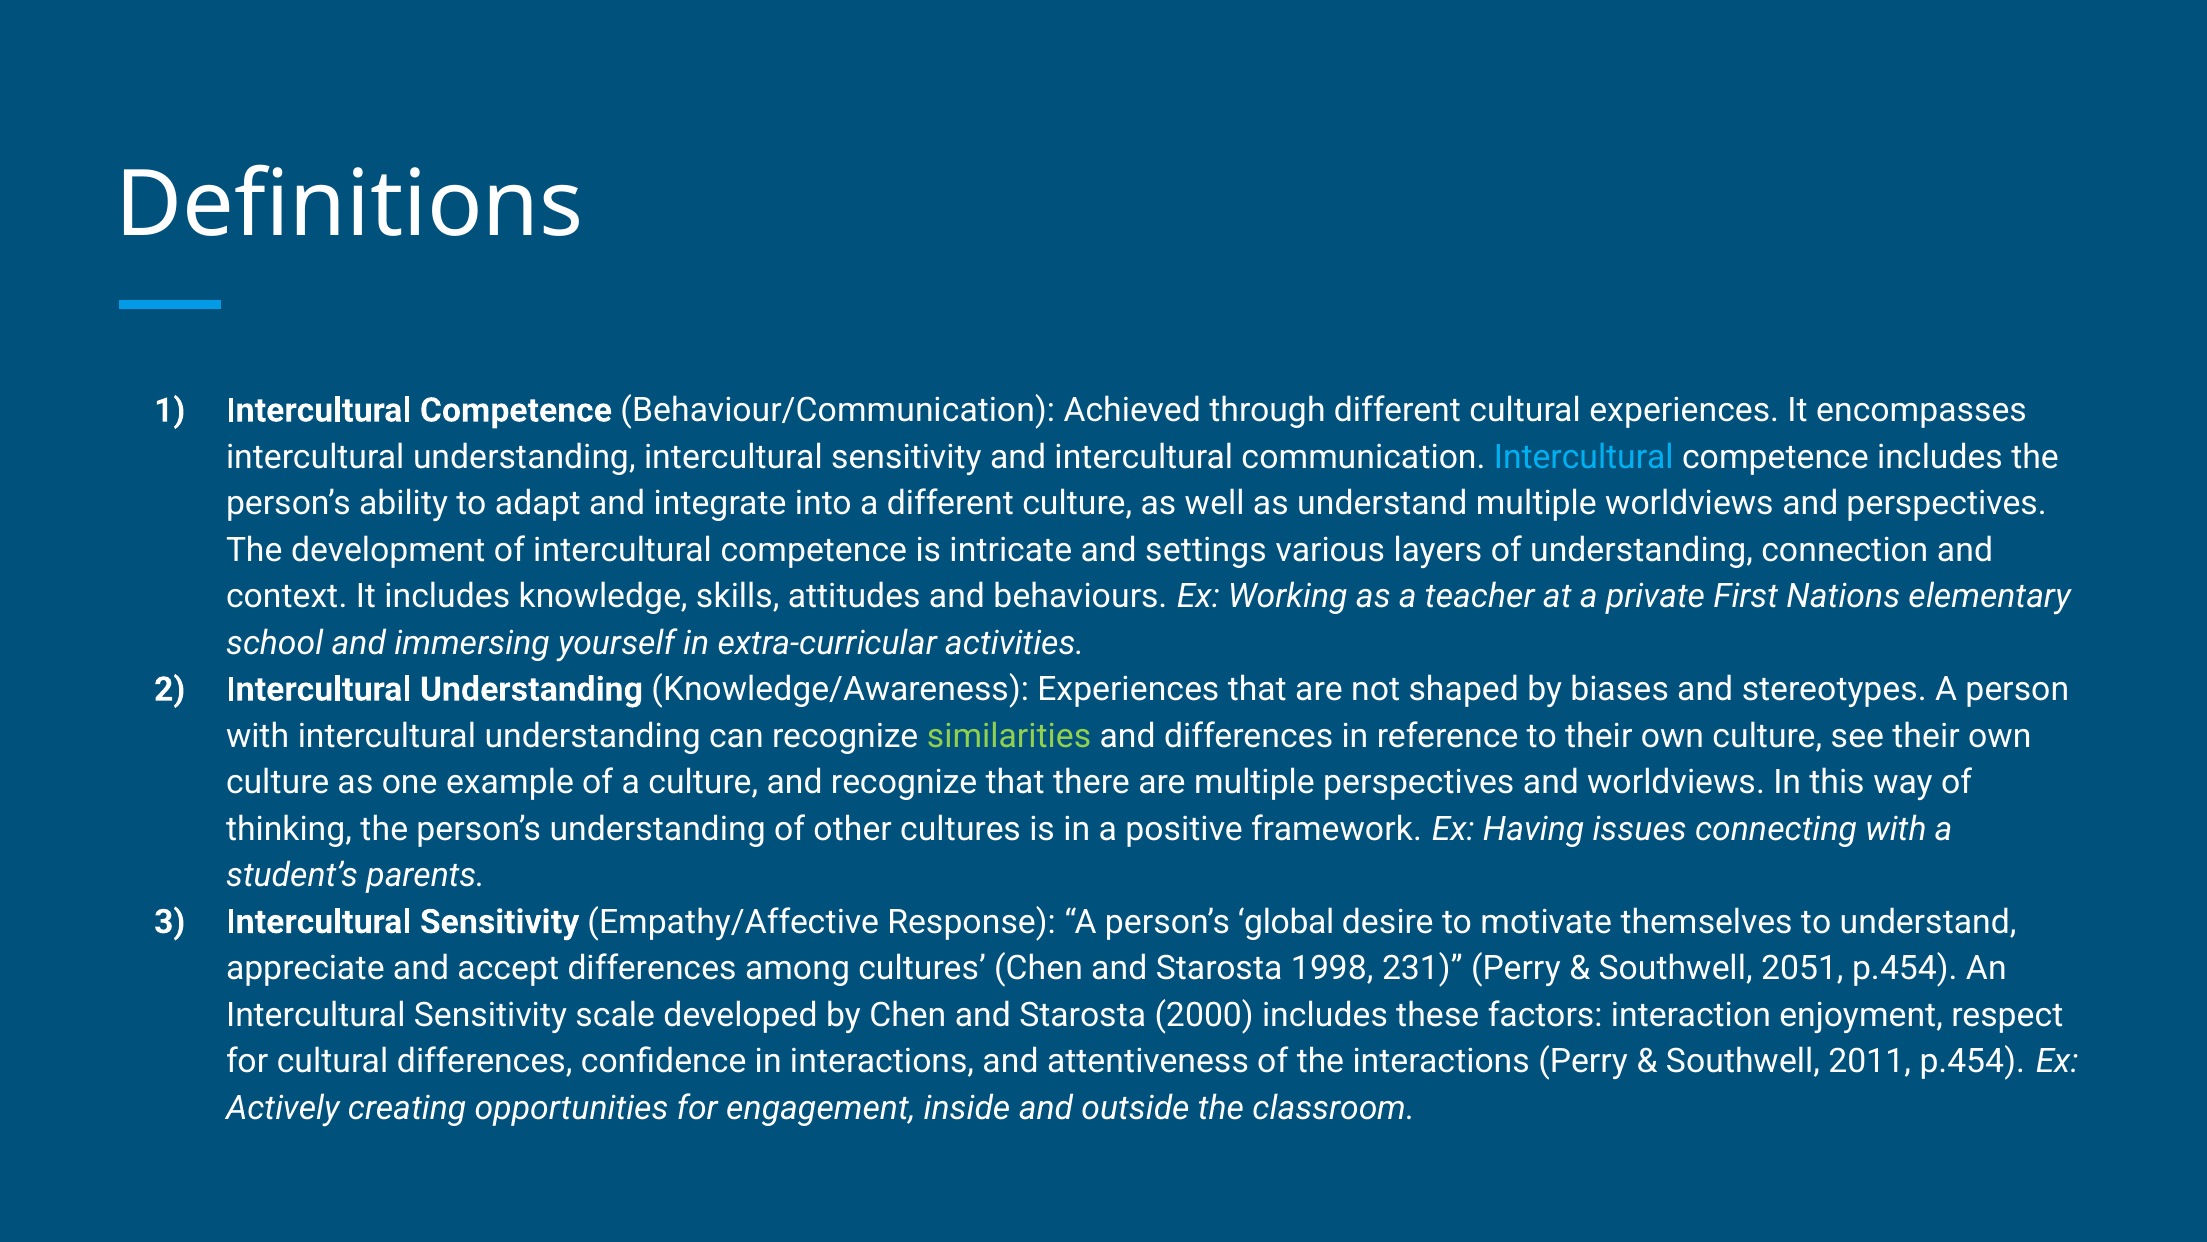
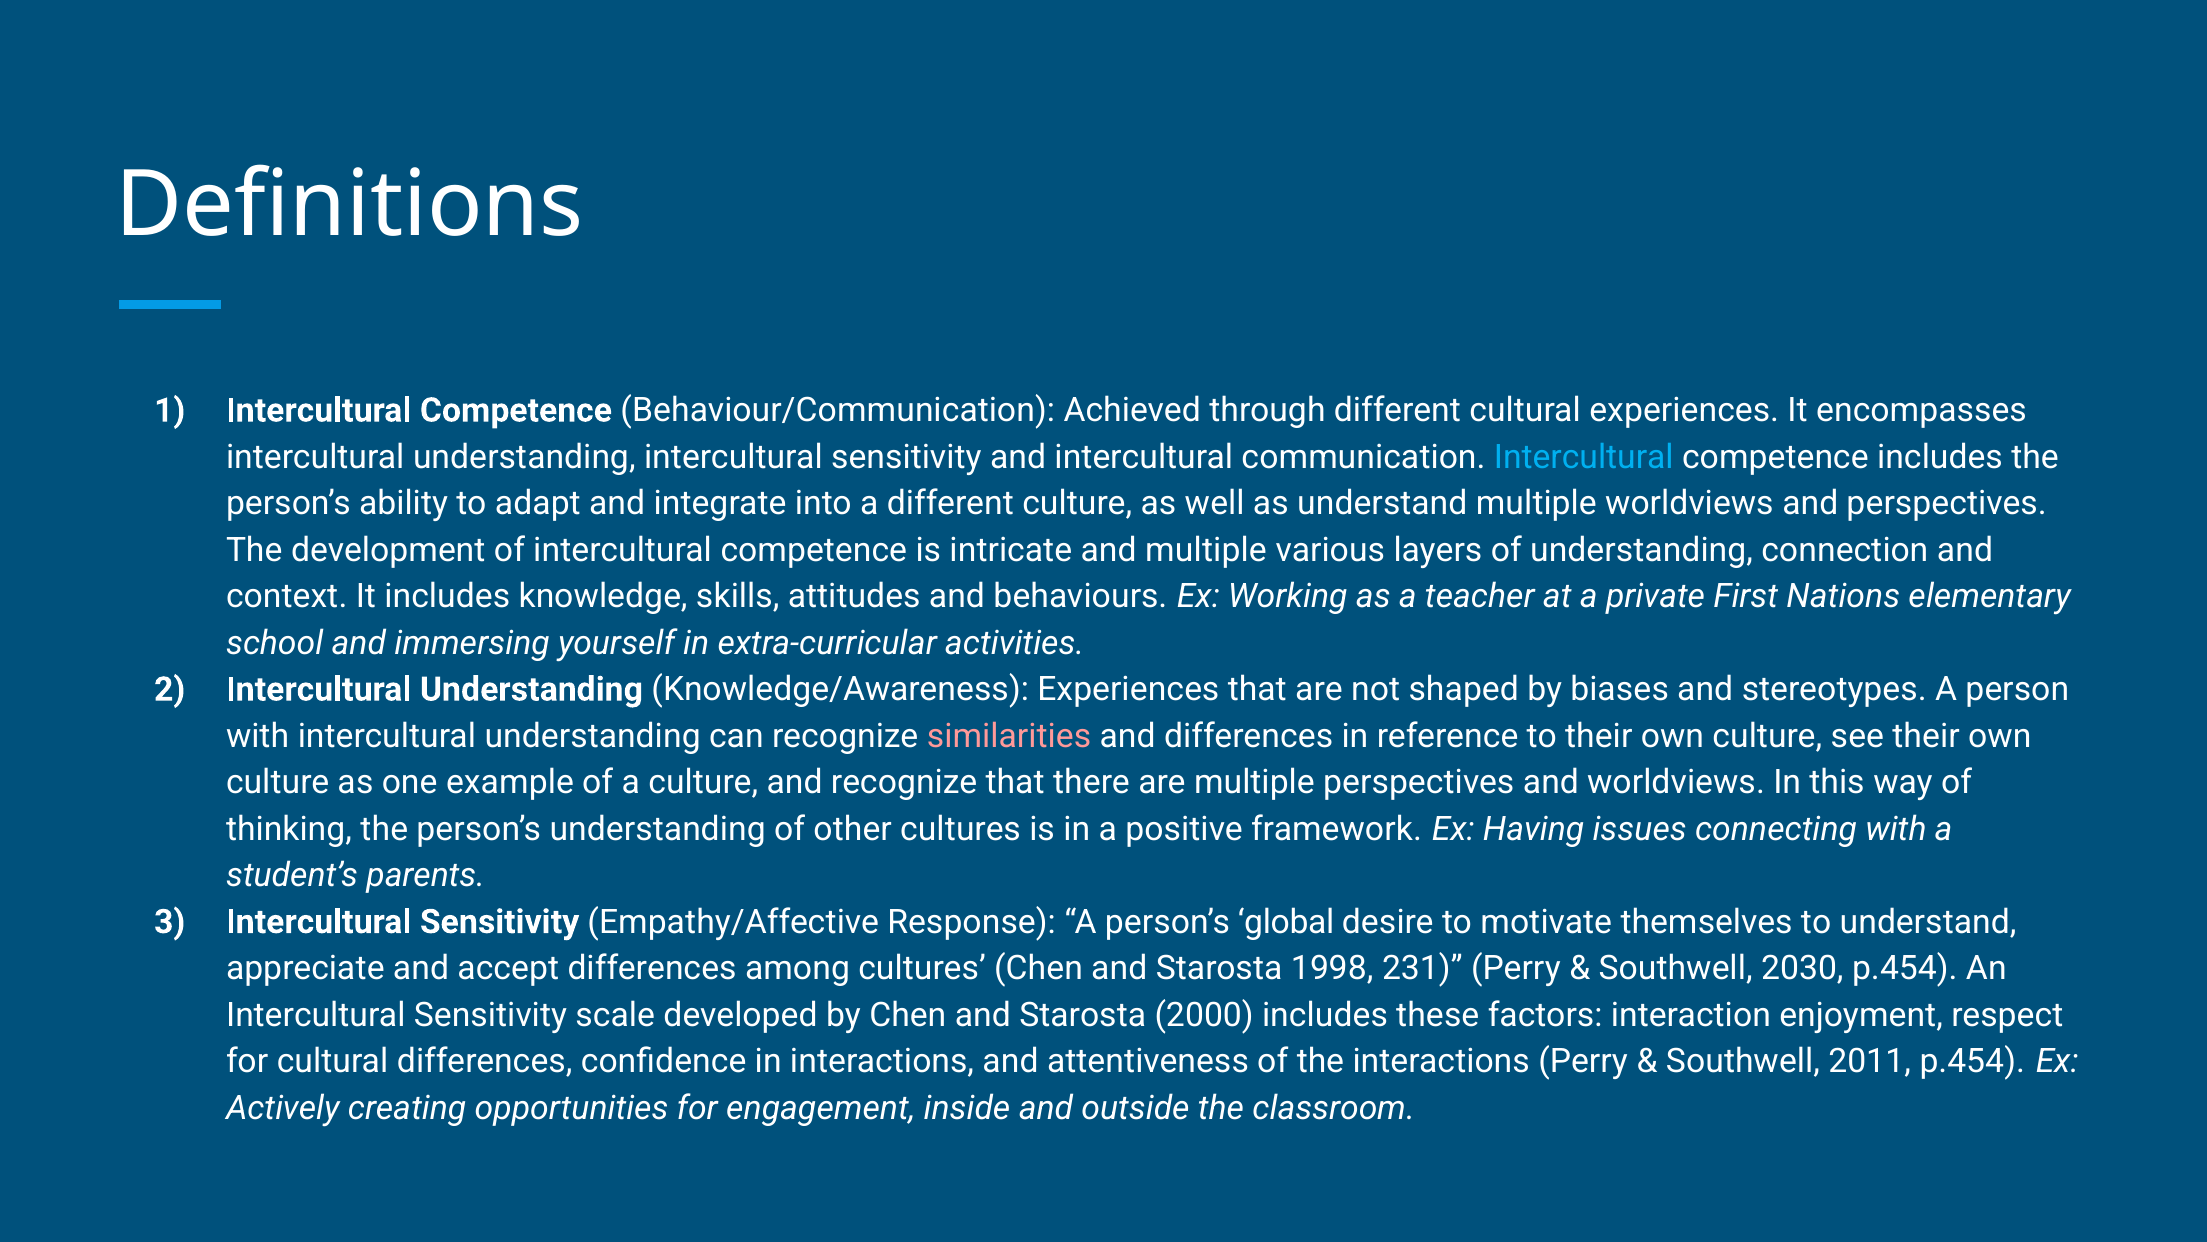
and settings: settings -> multiple (1206, 550)
similarities colour: light green -> pink (1009, 736)
2051: 2051 -> 2030 (1802, 968)
